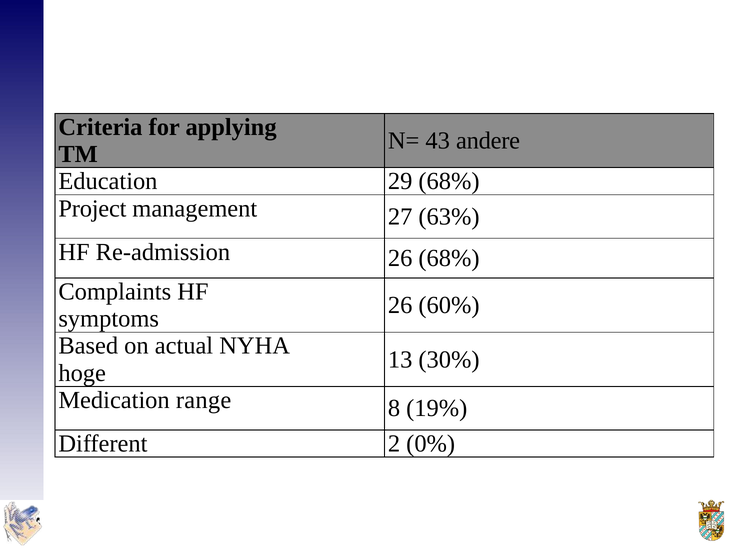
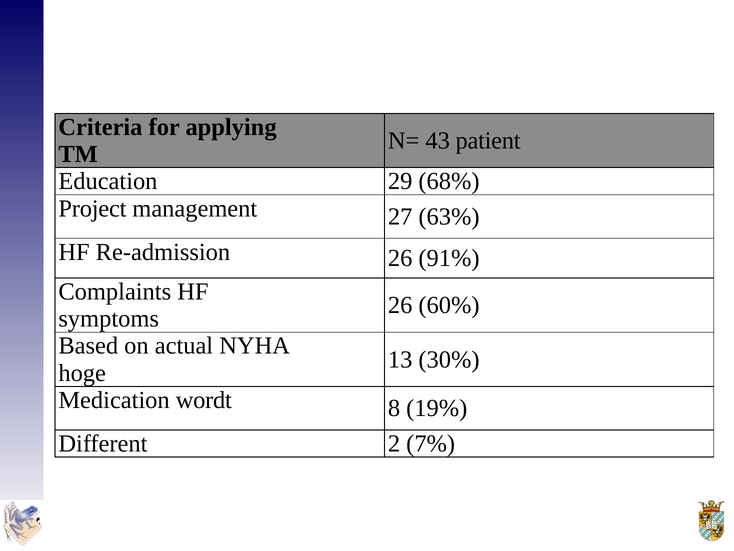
andere: andere -> patient (488, 141)
26 68%: 68% -> 91% (449, 258)
range: range -> wordt (204, 400)
0%: 0% -> 7% (431, 443)
